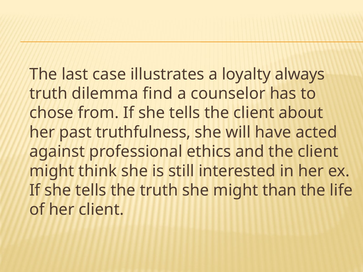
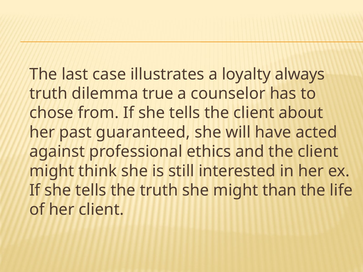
find: find -> true (158, 94)
truthfulness: truthfulness -> guaranteed (143, 132)
